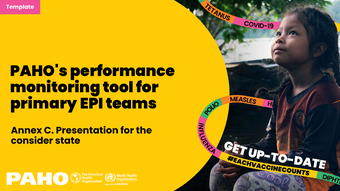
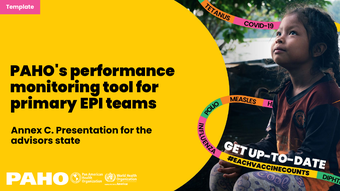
consider: consider -> advisors (32, 141)
